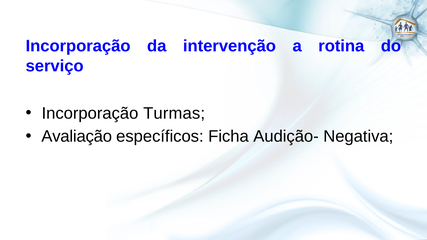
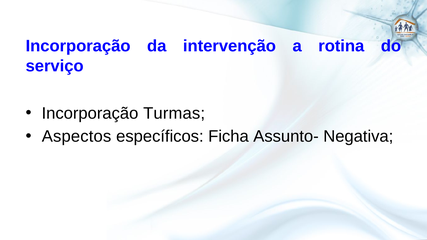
Avaliação: Avaliação -> Aspectos (77, 137)
Audição-: Audição- -> Assunto- (286, 137)
